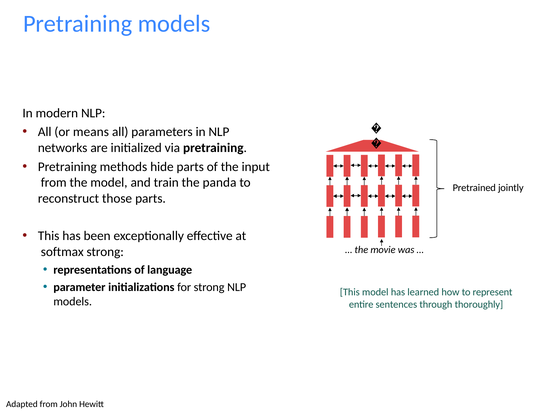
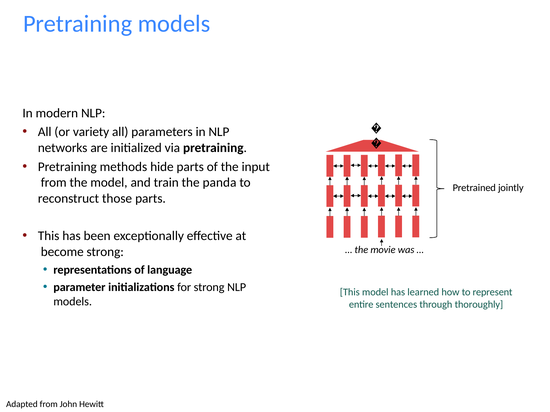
means: means -> variety (91, 132)
softmax: softmax -> become (62, 252)
